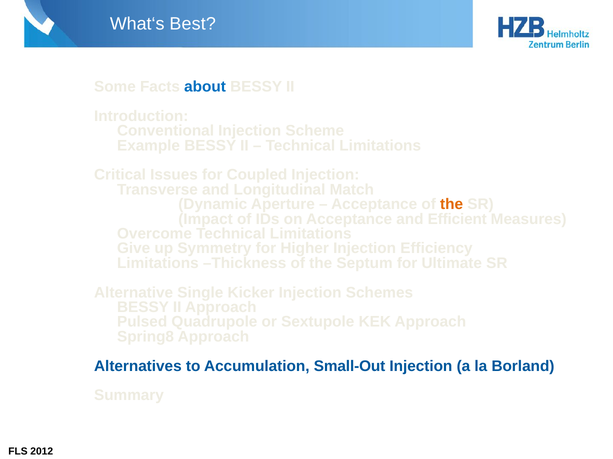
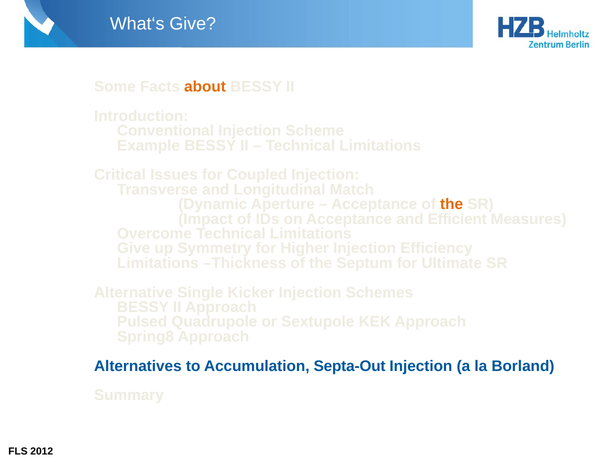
What‘s Best: Best -> Give (193, 24)
about colour: blue -> orange (205, 87)
Small-Out: Small-Out -> Septa-Out (350, 367)
